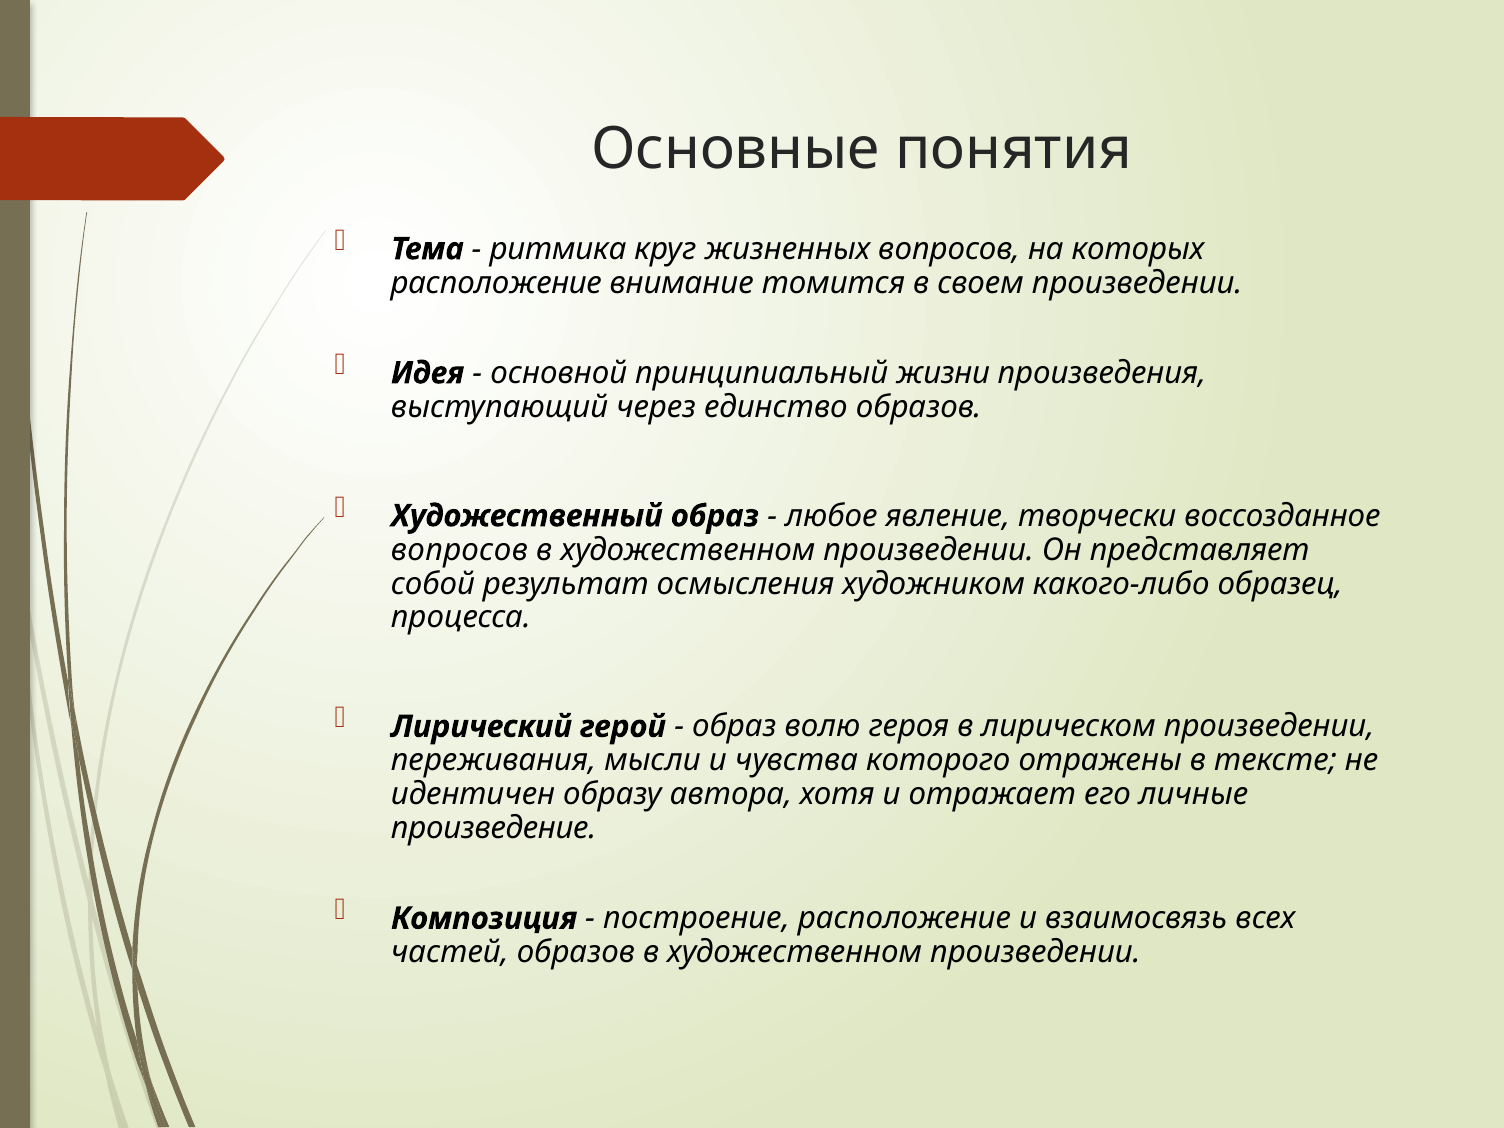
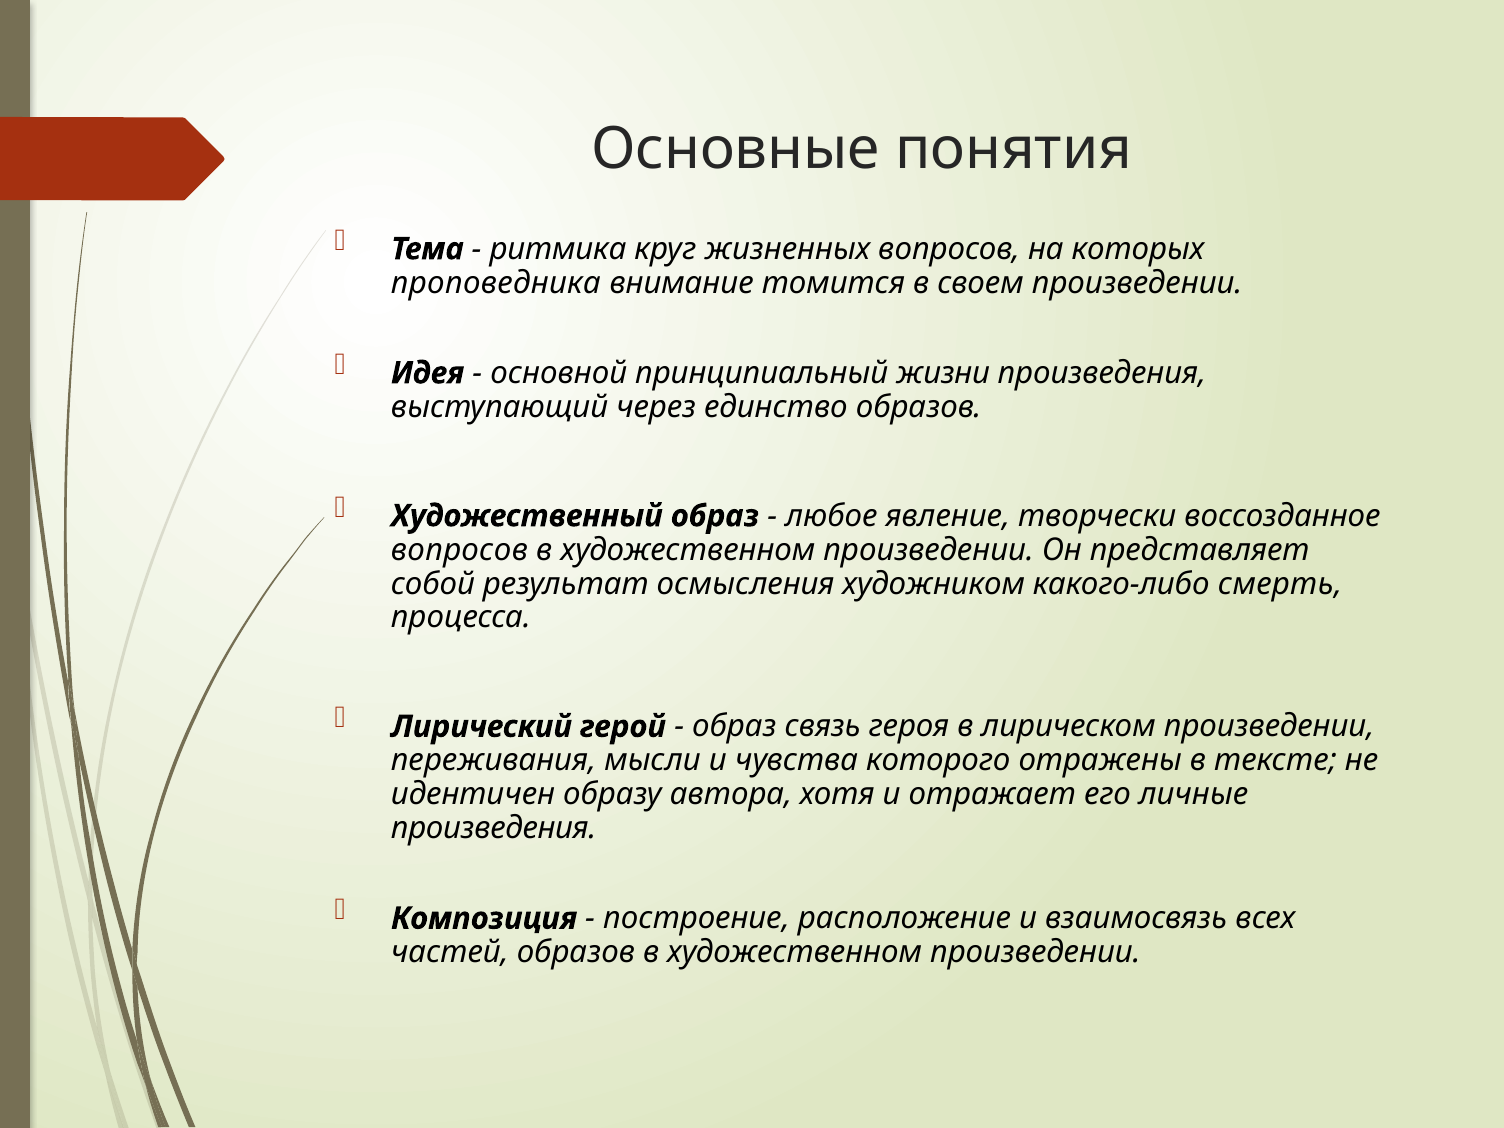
расположение: расположение -> проповедника (496, 283)
образец: образец -> смерть (1280, 584)
волю: волю -> связь (823, 727)
произведение: произведение -> произведения (494, 828)
